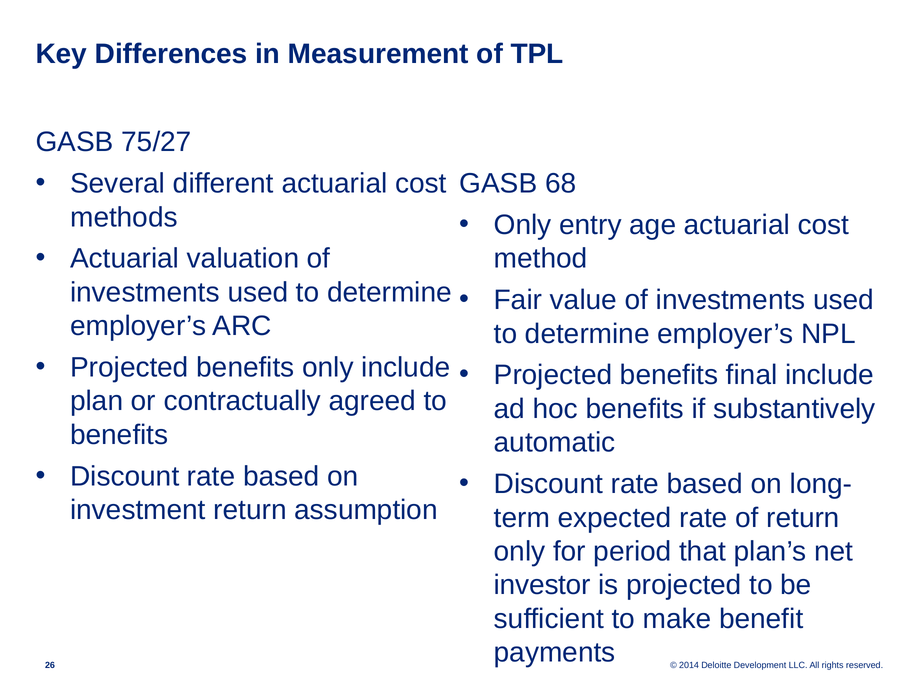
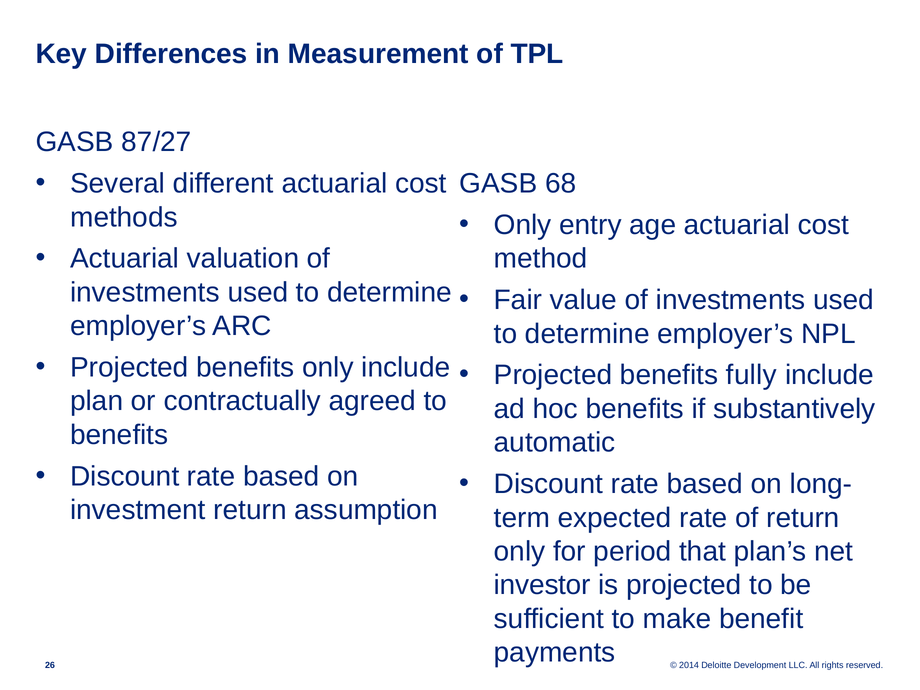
75/27: 75/27 -> 87/27 (156, 142)
final: final -> fully (751, 375)
